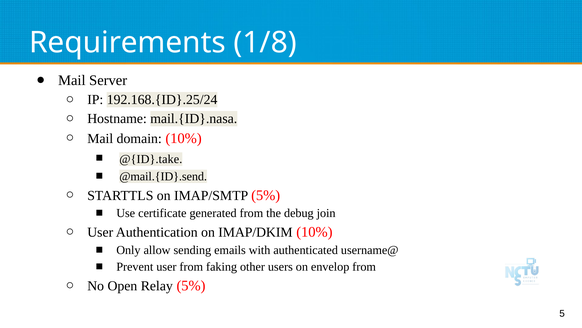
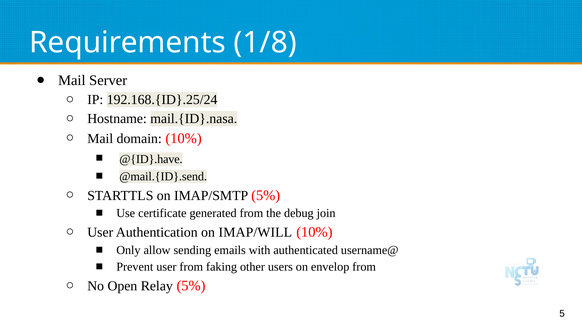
@{ID}.take: @{ID}.take -> @{ID}.have (151, 159)
IMAP/DKIM: IMAP/DKIM -> IMAP/WILL (255, 232)
